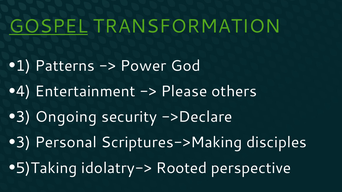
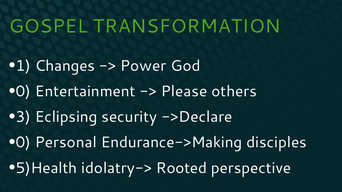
GOSPEL underline: present -> none (48, 26)
Patterns: Patterns -> Changes (65, 66)
4: 4 -> 0 (23, 91)
Ongoing: Ongoing -> Eclipsing (66, 117)
3: 3 -> 0 (23, 143)
Scriptures->Making: Scriptures->Making -> Endurance->Making (172, 143)
5)Taking: 5)Taking -> 5)Health (46, 168)
